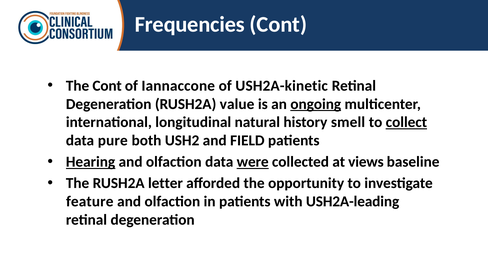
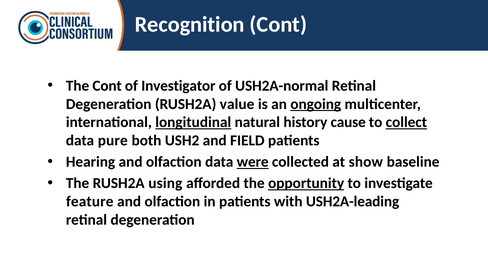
Frequencies: Frequencies -> Recognition (190, 25)
Iannaccone: Iannaccone -> Investigator (178, 86)
USH2A-kinetic: USH2A-kinetic -> USH2A-normal (282, 86)
longitudinal underline: none -> present (193, 123)
smell: smell -> cause (348, 123)
Hearing underline: present -> none (91, 162)
views: views -> show (366, 162)
letter: letter -> using (165, 184)
opportunity underline: none -> present (306, 184)
